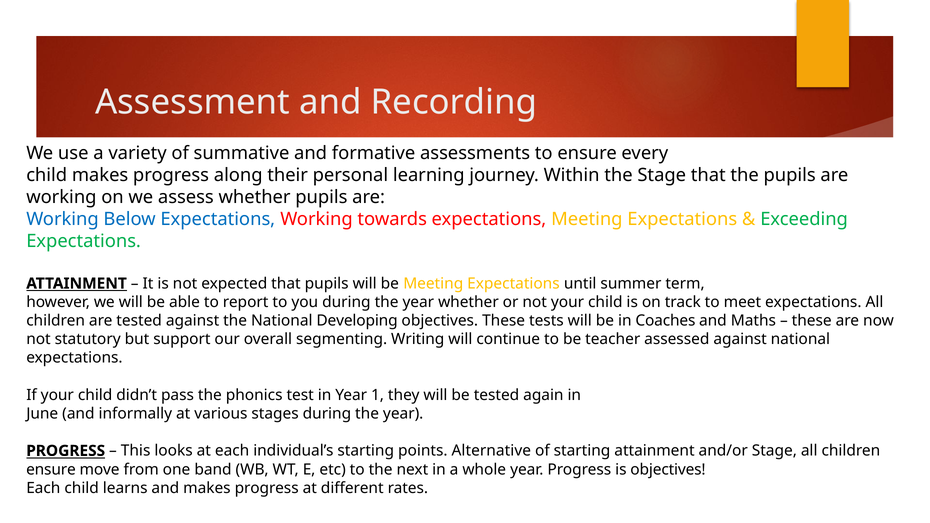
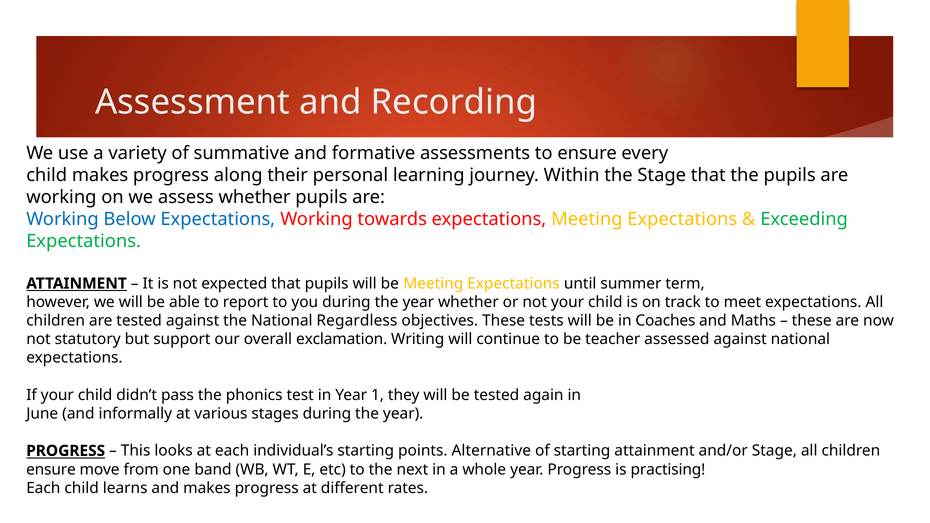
Developing: Developing -> Regardless (357, 321)
segmenting: segmenting -> exclamation (342, 339)
is objectives: objectives -> practising (668, 470)
